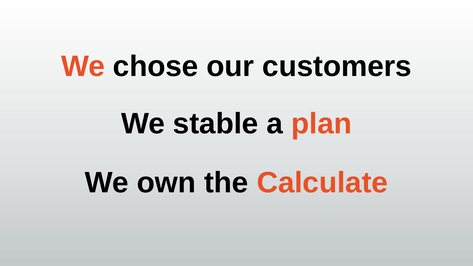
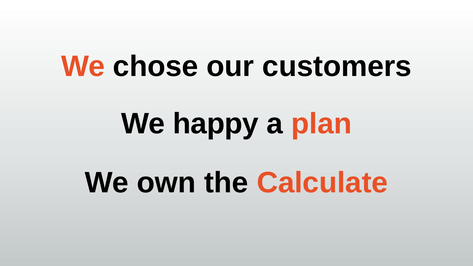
stable: stable -> happy (216, 124)
